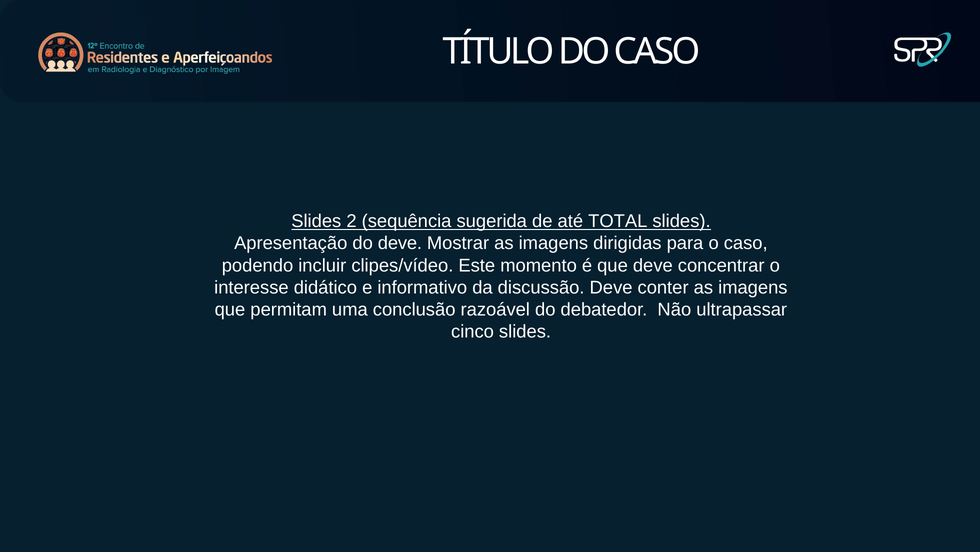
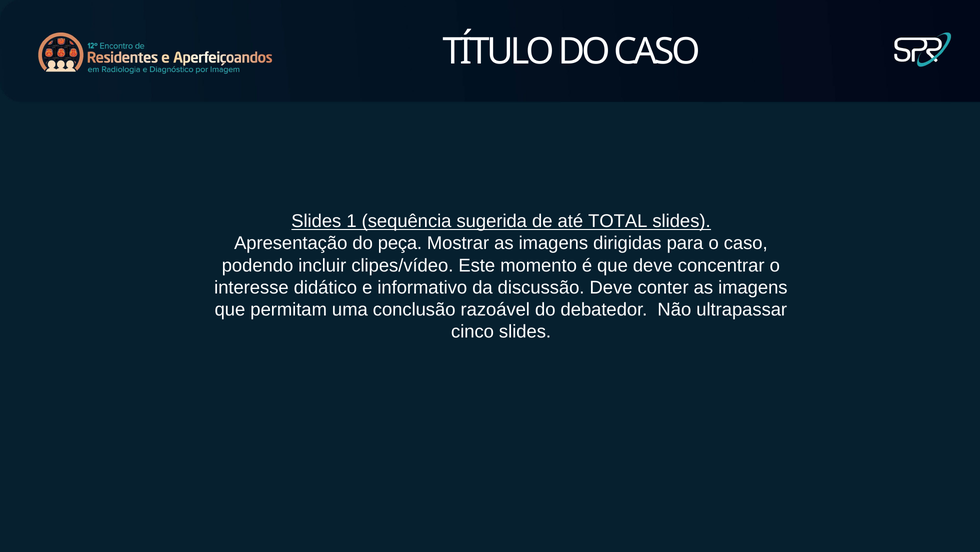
2: 2 -> 1 (351, 221)
do deve: deve -> peça (400, 243)
